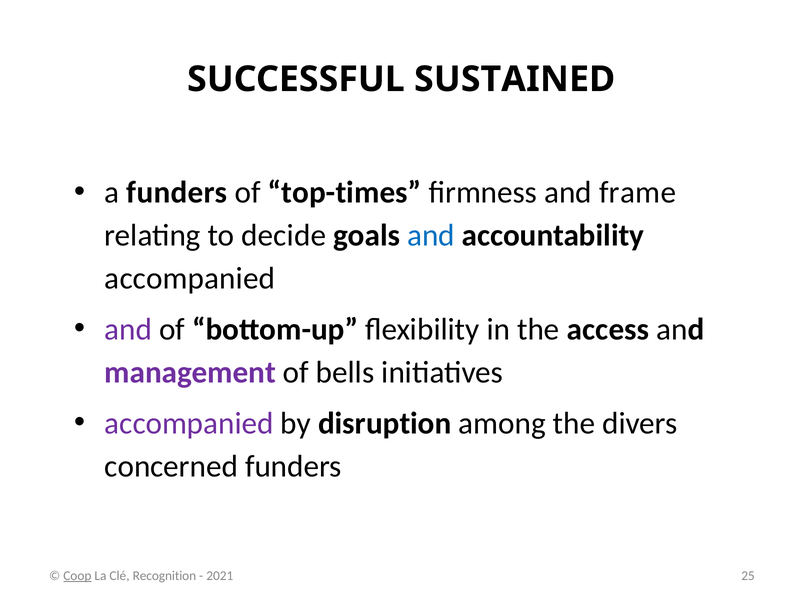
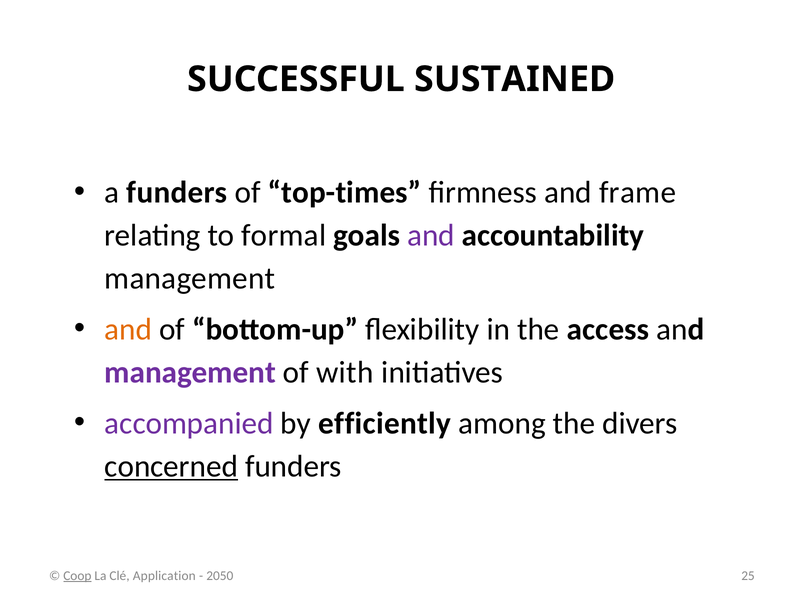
decide: decide -> formal (284, 235)
and colour: blue -> purple (431, 235)
accompanied: accompanied -> management (190, 278)
and colour: purple -> orange (128, 329)
bells: bells -> with (345, 372)
disruption: disruption -> efficiently (385, 423)
concerned underline: none -> present (171, 466)
Recognition: Recognition -> Application (164, 575)
2021: 2021 -> 2050 (220, 575)
